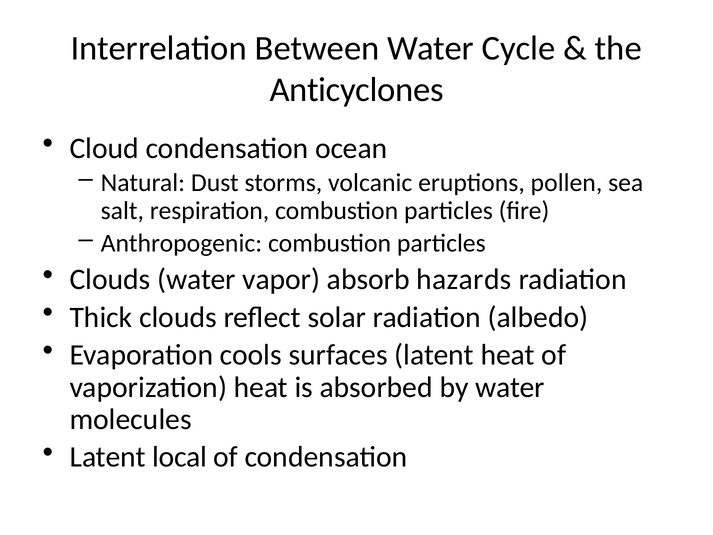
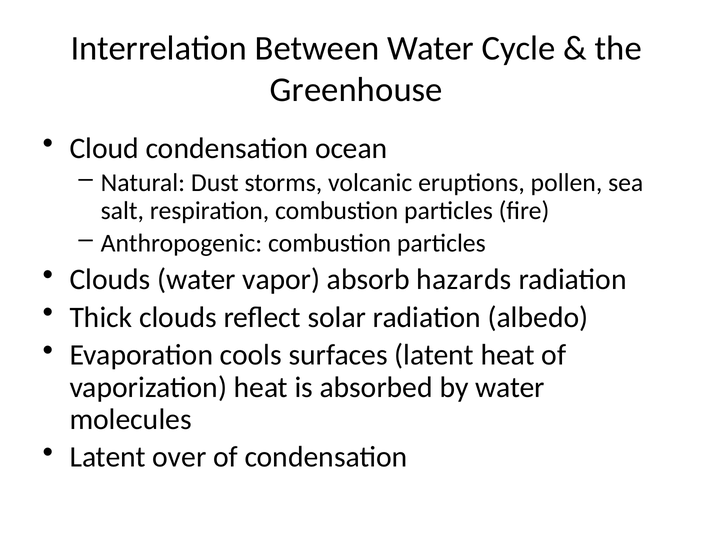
Anticyclones: Anticyclones -> Greenhouse (356, 90)
local: local -> over (179, 457)
